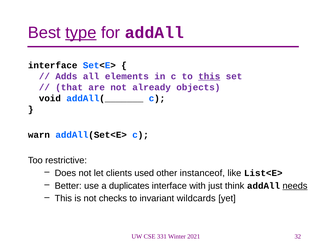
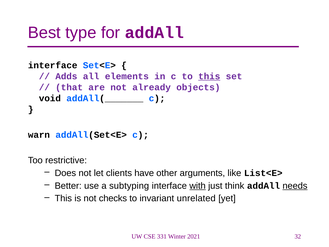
type underline: present -> none (81, 33)
used: used -> have (144, 173)
instanceof: instanceof -> arguments (202, 173)
duplicates: duplicates -> subtyping (129, 186)
with underline: none -> present (198, 186)
wildcards: wildcards -> unrelated (196, 198)
